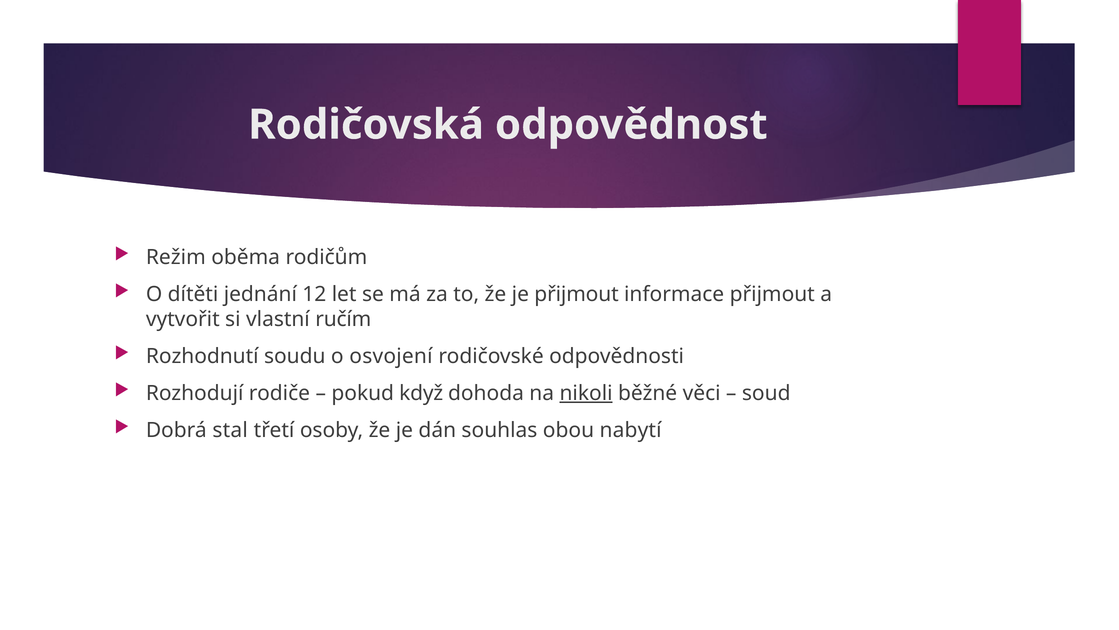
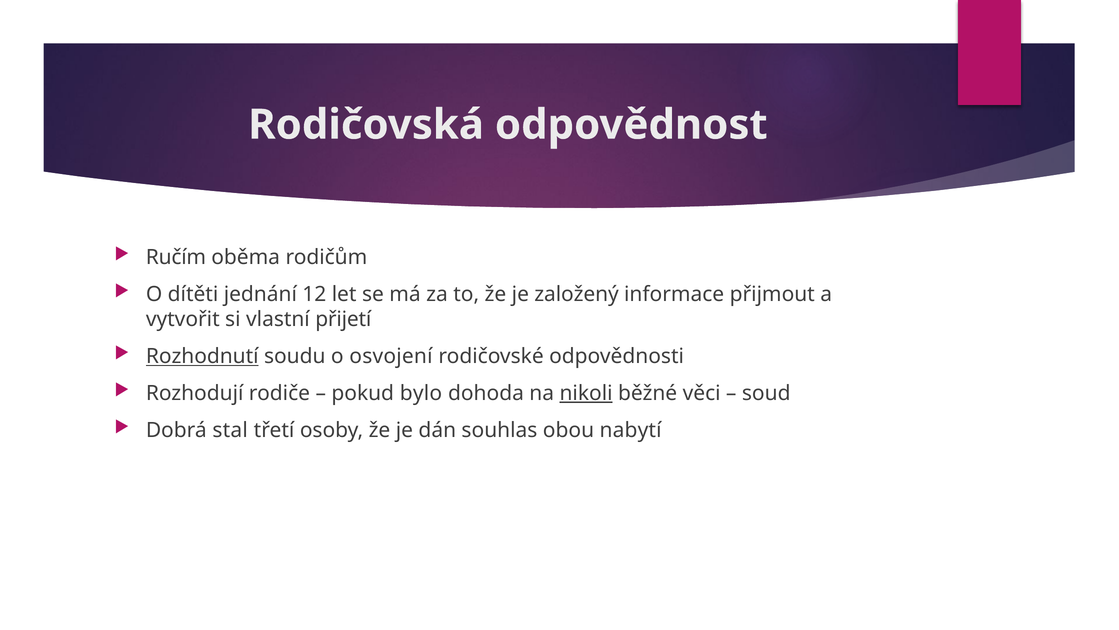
Režim: Režim -> Ručím (176, 257)
je přijmout: přijmout -> založený (577, 294)
ručím: ručím -> přijetí (343, 319)
Rozhodnutí underline: none -> present (202, 356)
když: když -> bylo (421, 393)
